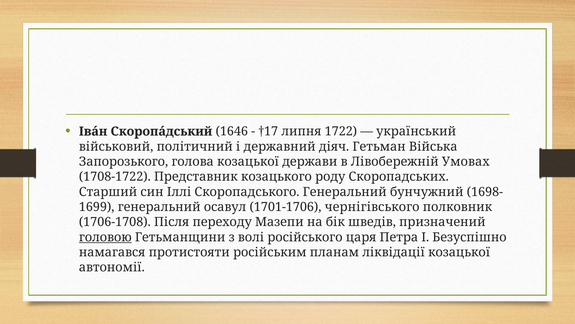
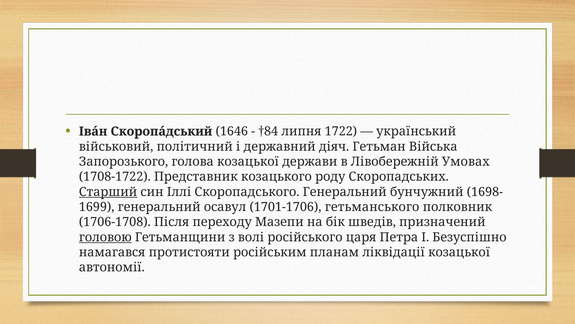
†17: †17 -> †84 (268, 131)
Старший underline: none -> present (108, 192)
чернігівського: чернігівського -> гетьманського (372, 207)
